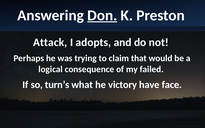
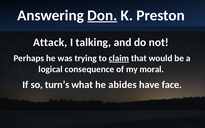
adopts: adopts -> talking (93, 42)
claim underline: none -> present (119, 58)
failed: failed -> moral (152, 69)
victory: victory -> abides (122, 85)
